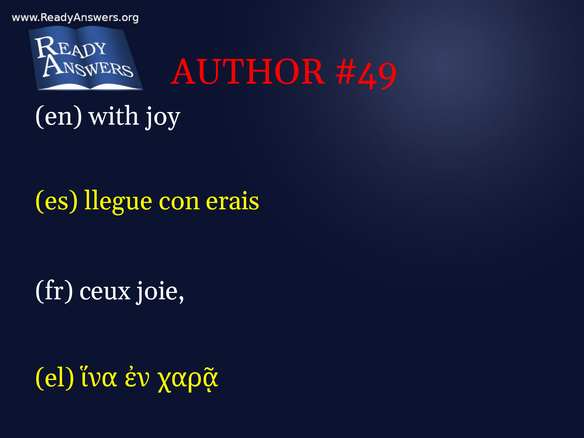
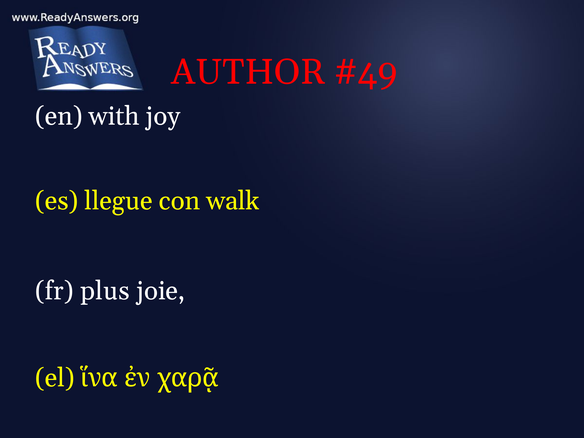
erais: erais -> walk (233, 201)
ceux: ceux -> plus (105, 291)
